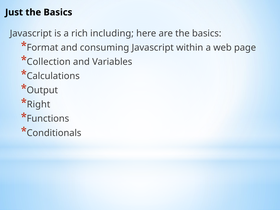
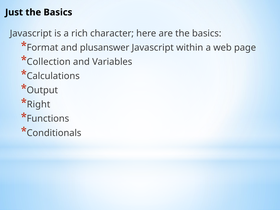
including: including -> character (112, 33)
consuming: consuming -> plusanswer (105, 48)
